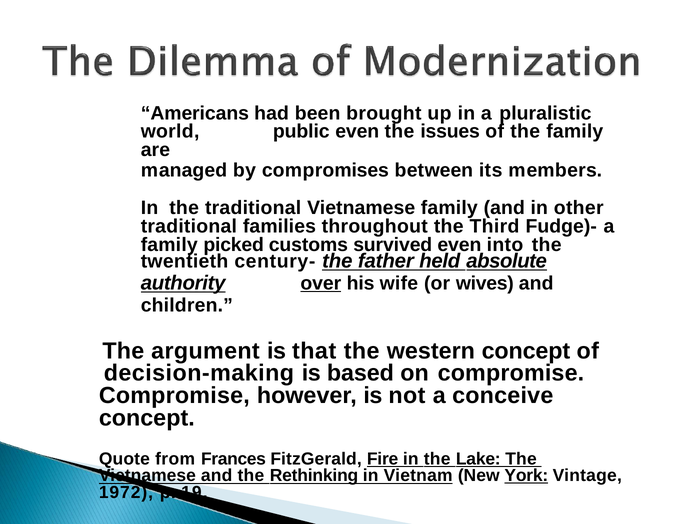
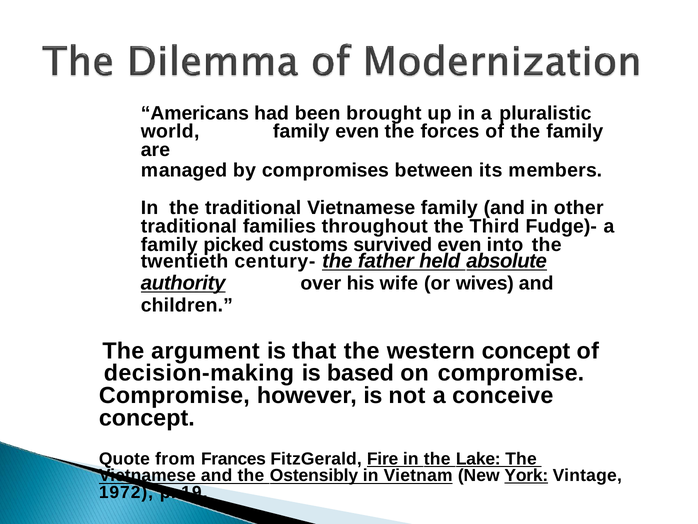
world public: public -> family (301, 131)
issues: issues -> forces (450, 131)
over underline: present -> none (321, 283)
Rethinking: Rethinking -> Ostensibly (314, 475)
